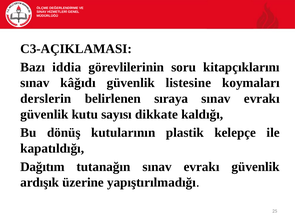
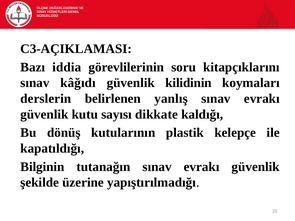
listesine: listesine -> kilidinin (189, 83)
sıraya: sıraya -> yanlış (171, 99)
Dağıtım: Dağıtım -> Bilginin (42, 167)
ardışık: ardışık -> şekilde (40, 183)
